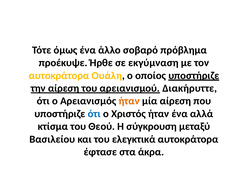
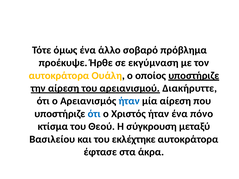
ήταν colour: orange -> blue (129, 101)
αλλά: αλλά -> πόνο (202, 114)
ελεγκτικά: ελεγκτικά -> εκλέχτηκε (134, 139)
